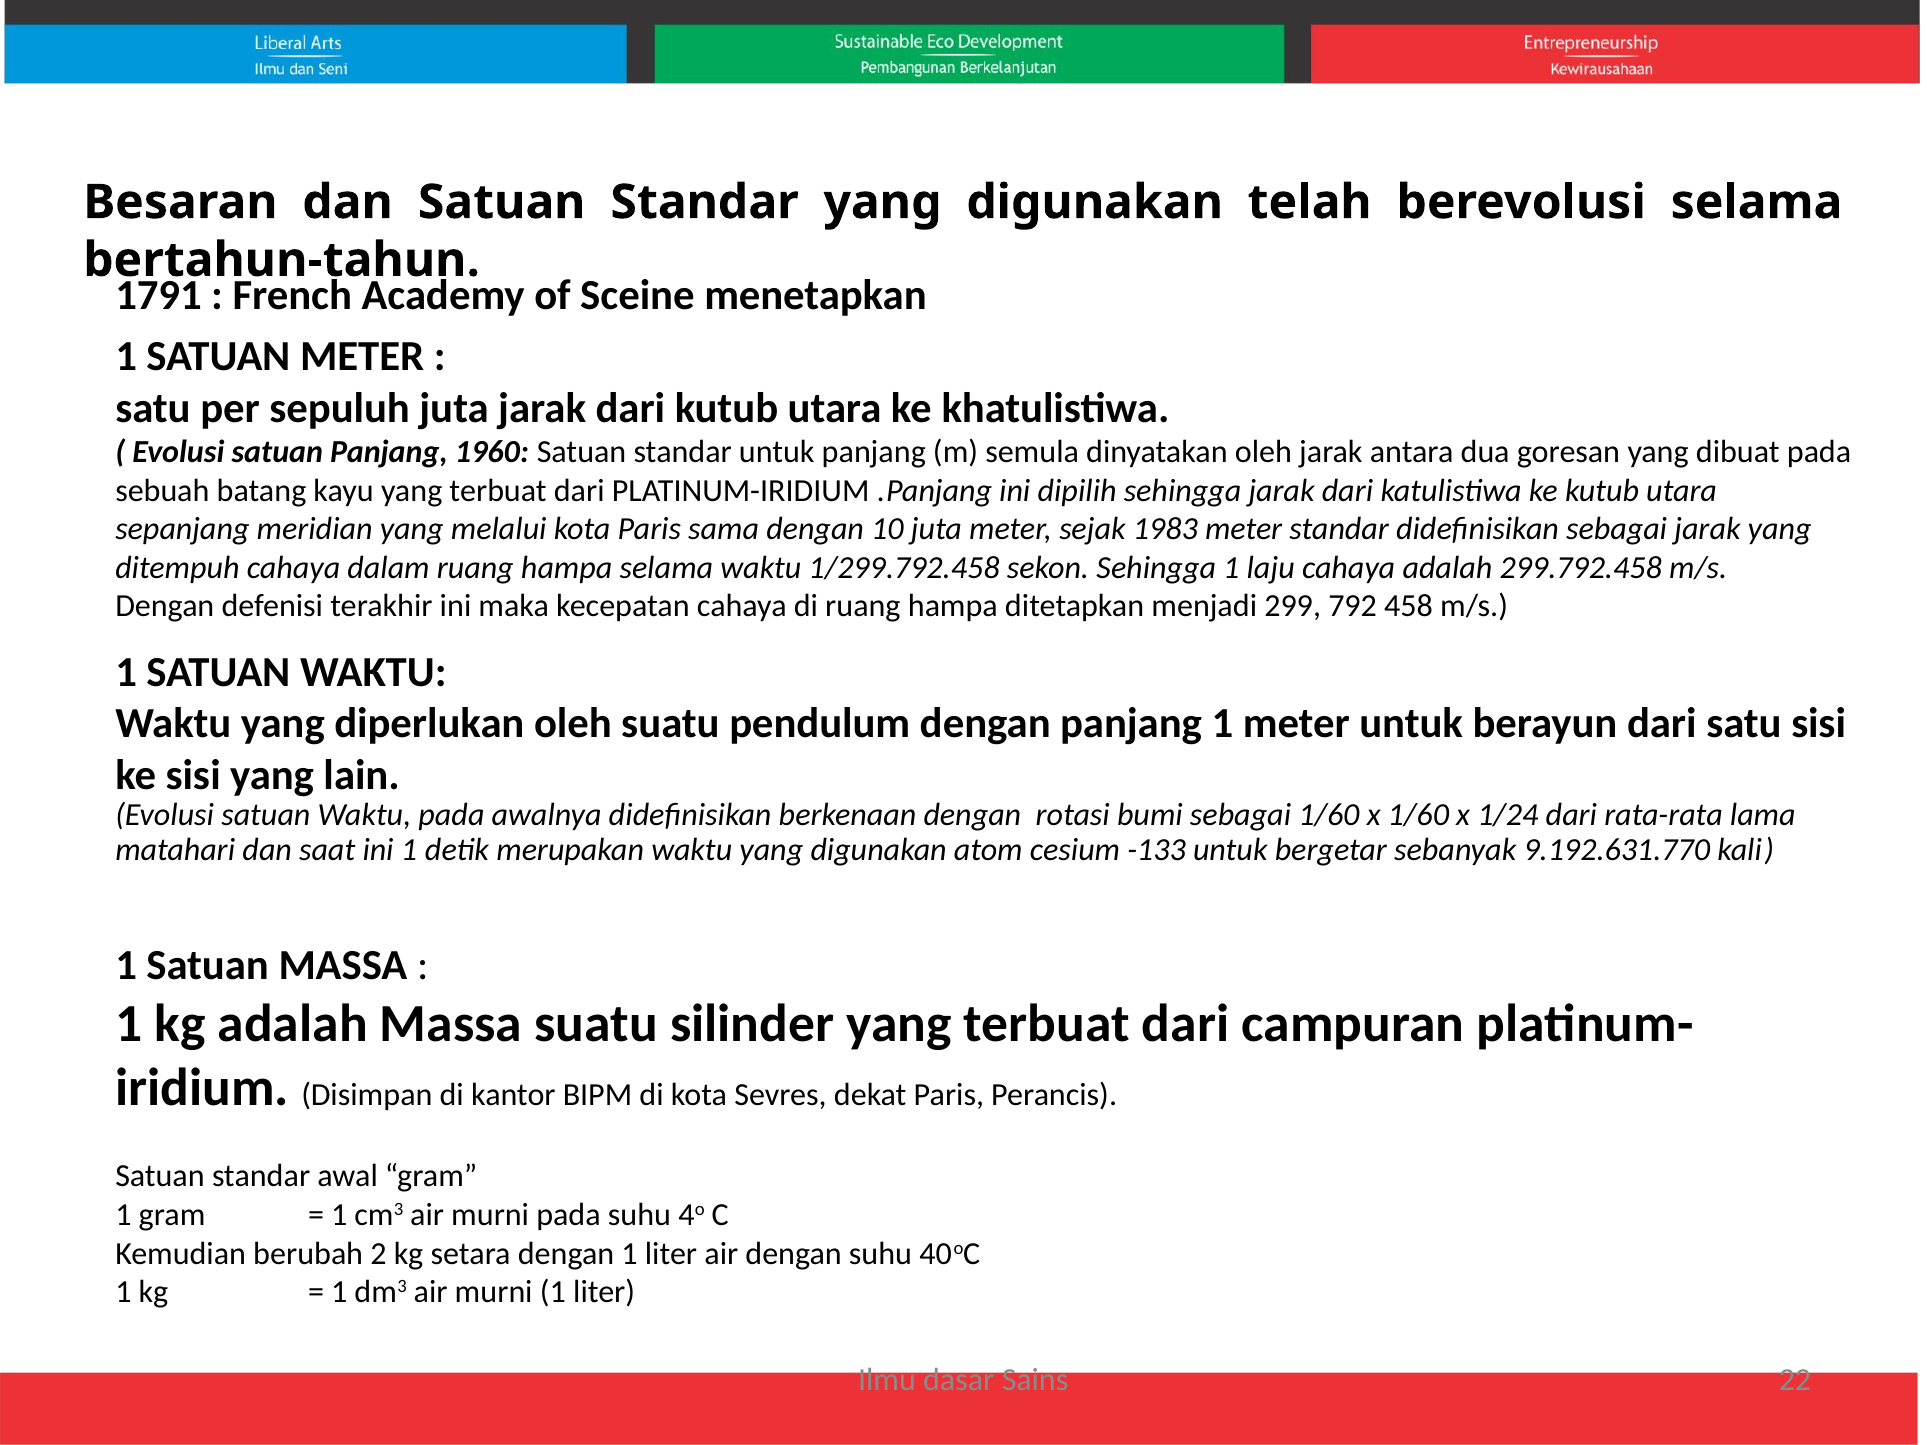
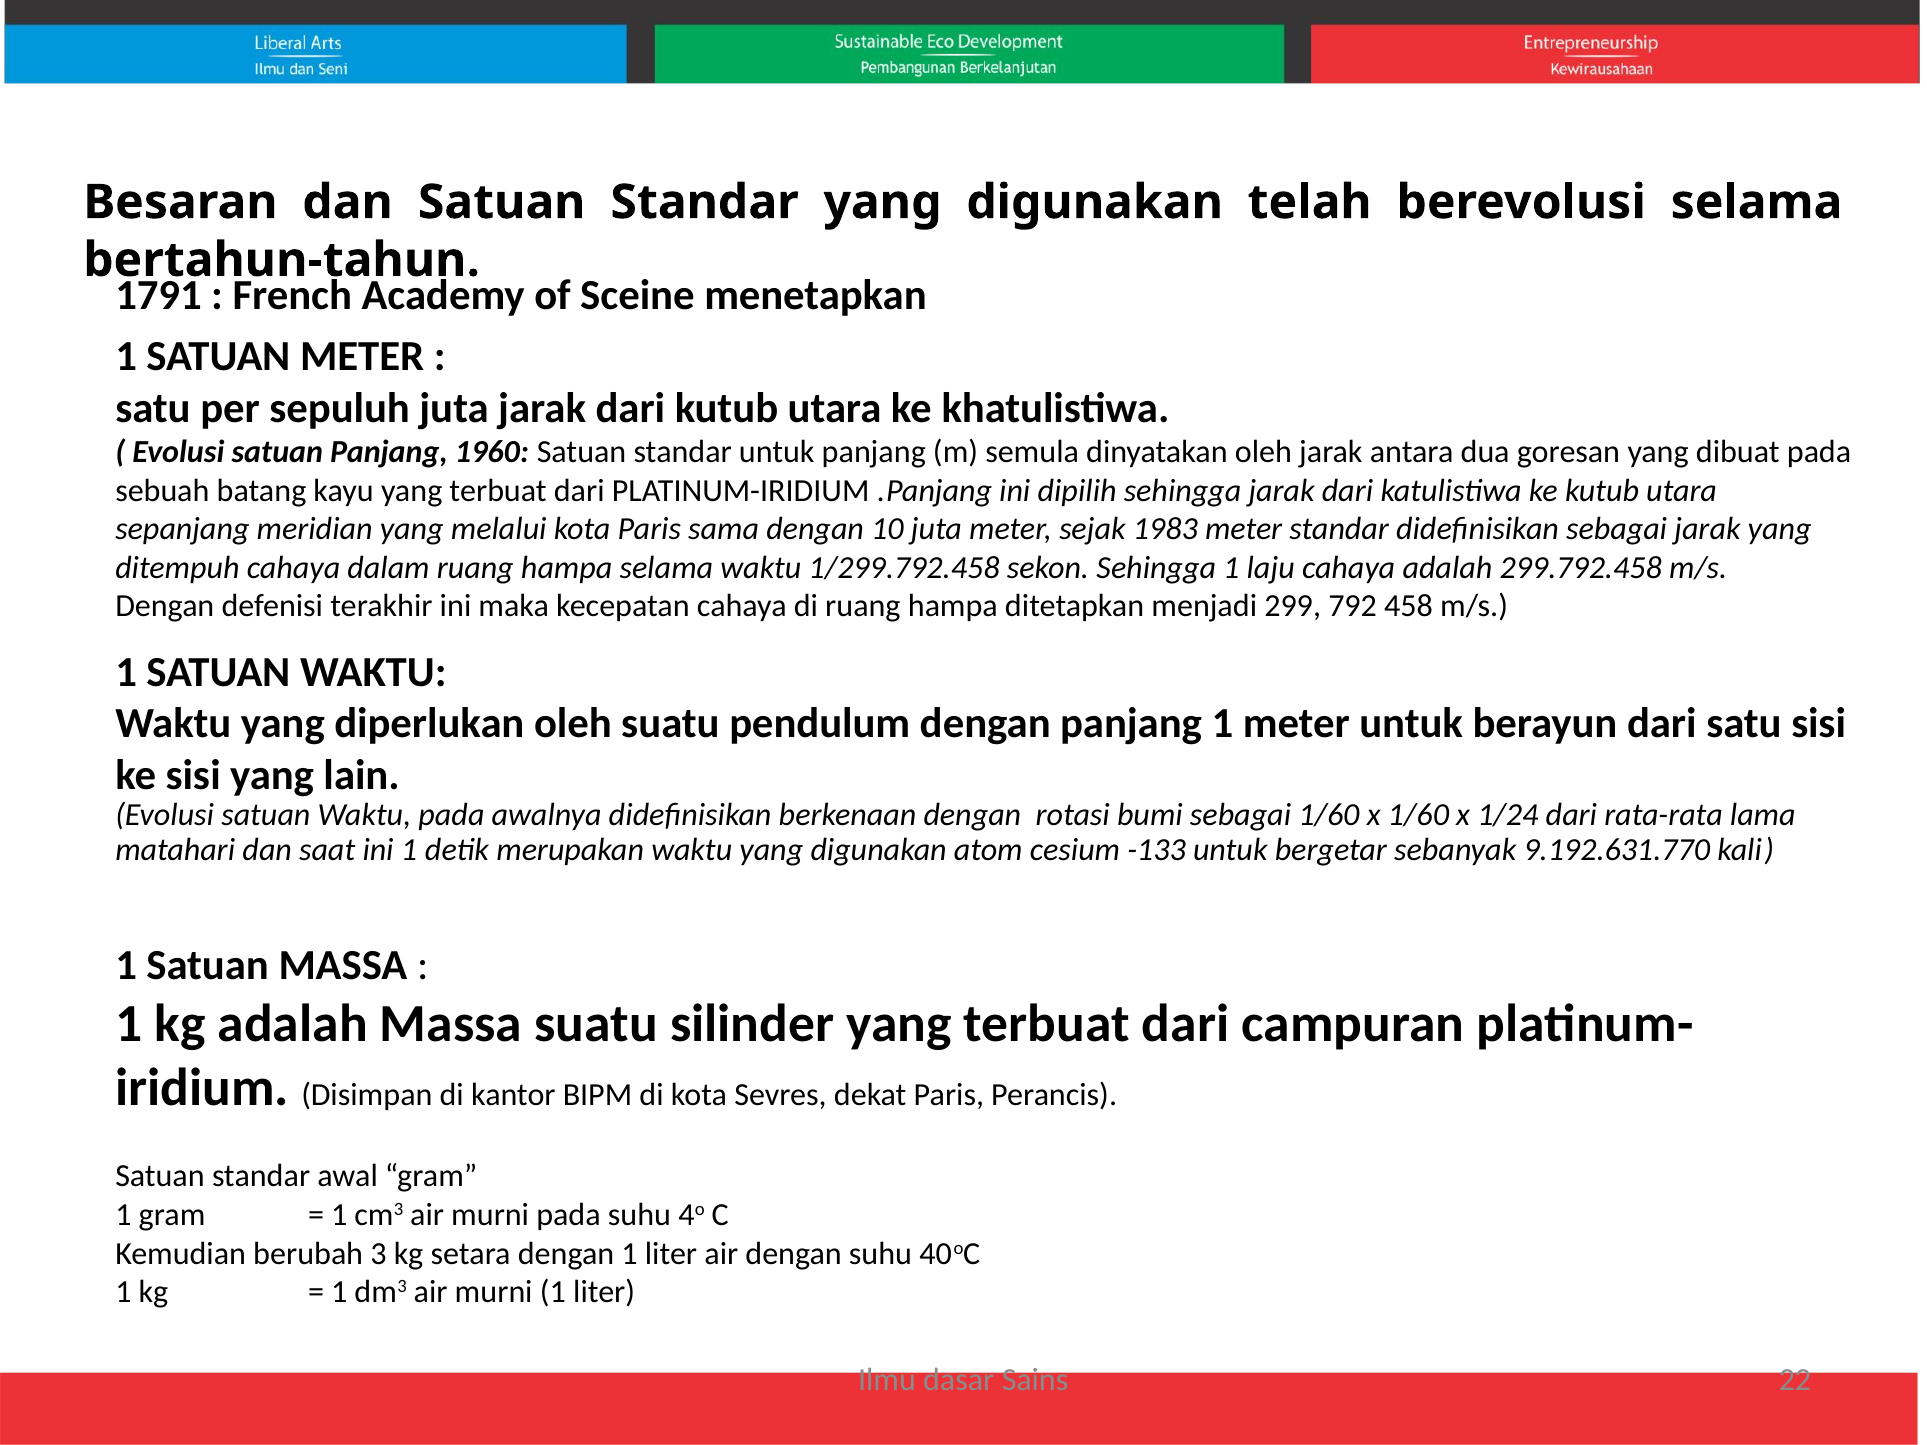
2: 2 -> 3 (379, 1254)
